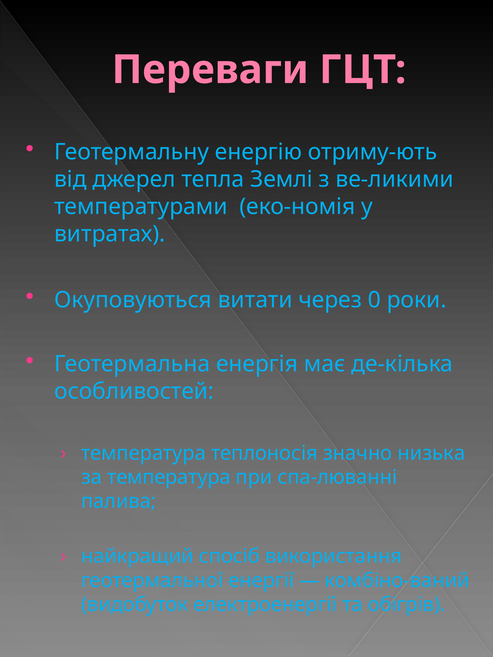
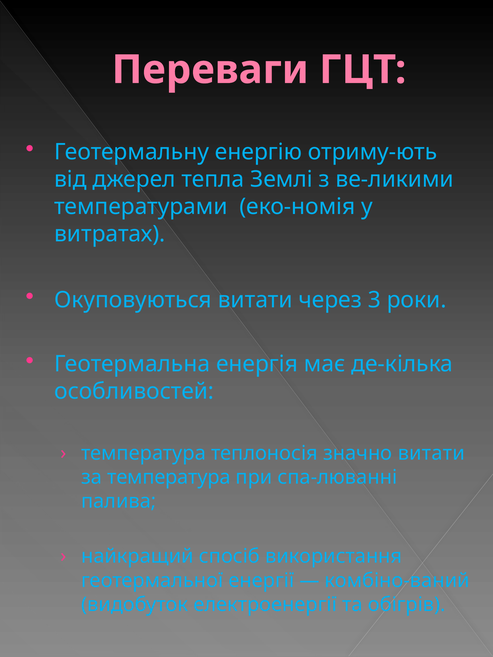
0: 0 -> 3 (374, 300)
значно низька: низька -> витати (431, 453)
